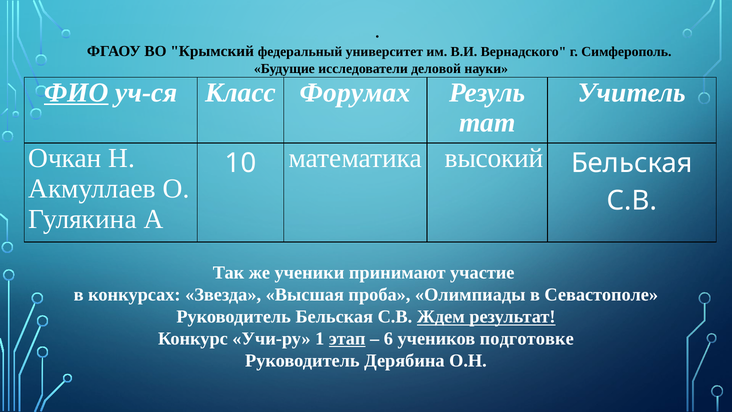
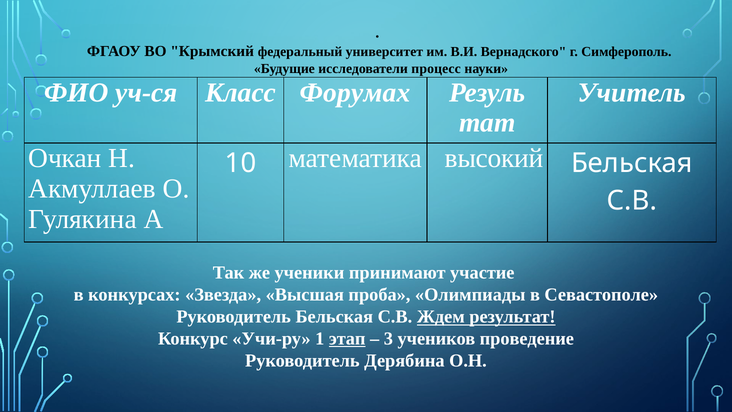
деловой: деловой -> процесс (436, 68)
ФИО underline: present -> none (76, 92)
6: 6 -> 3 (388, 339)
подготовке: подготовке -> проведение (527, 339)
